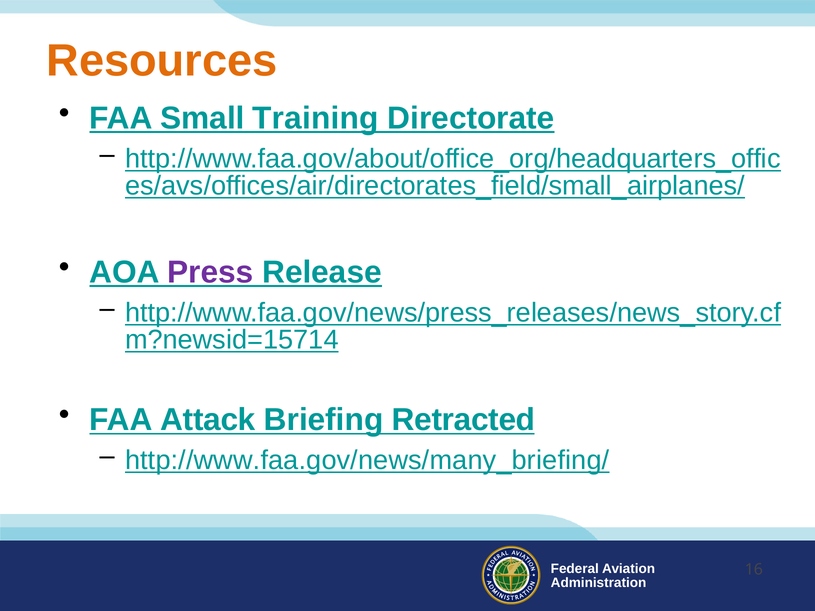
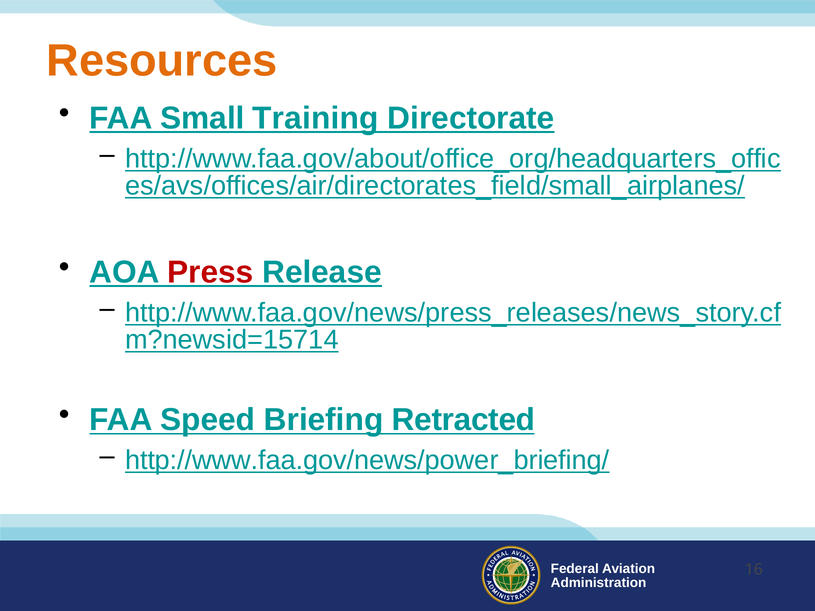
Press colour: purple -> red (210, 272)
Attack: Attack -> Speed (208, 420)
http://www.faa.gov/news/many_briefing/: http://www.faa.gov/news/many_briefing/ -> http://www.faa.gov/news/power_briefing/ (367, 460)
